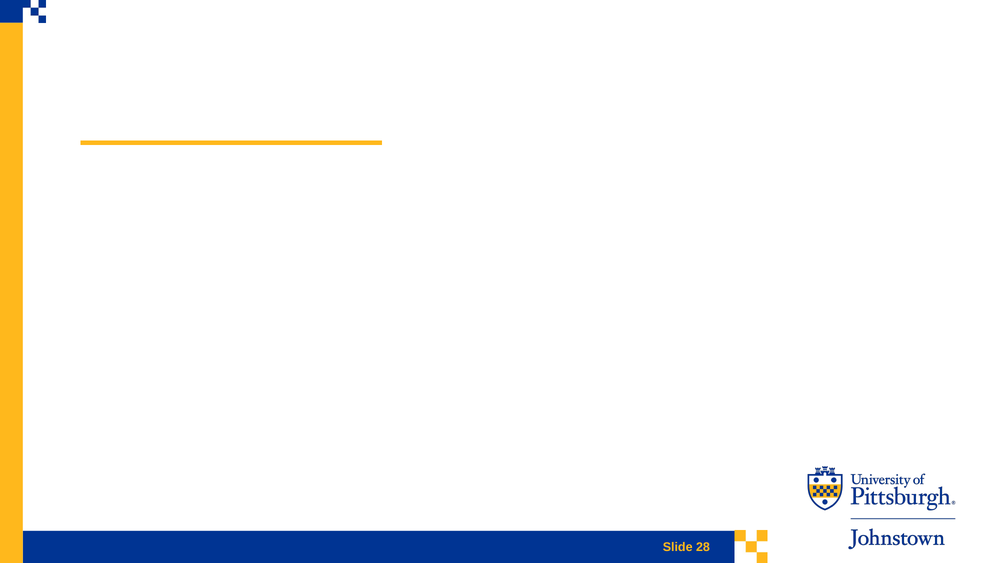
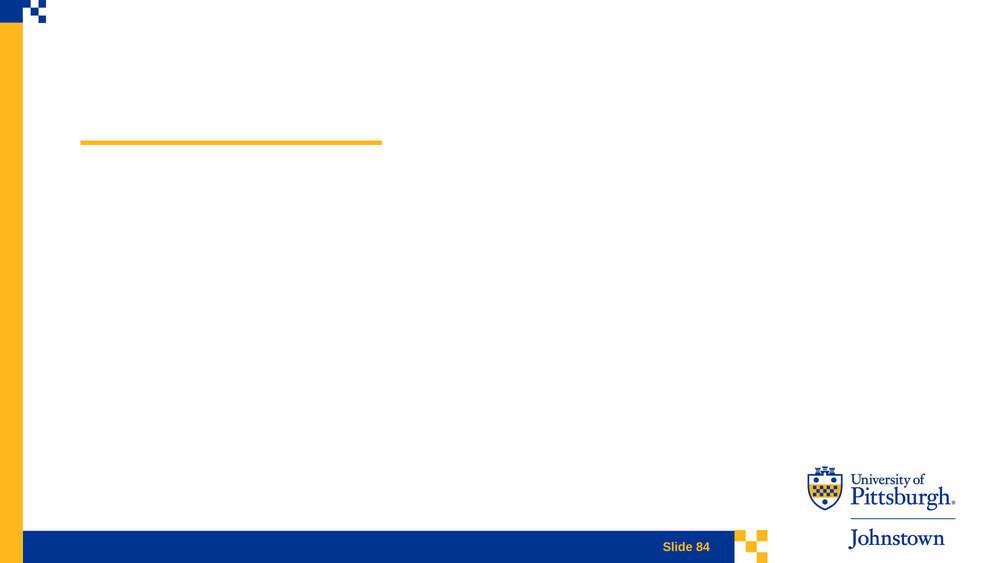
28: 28 -> 84 (703, 548)
